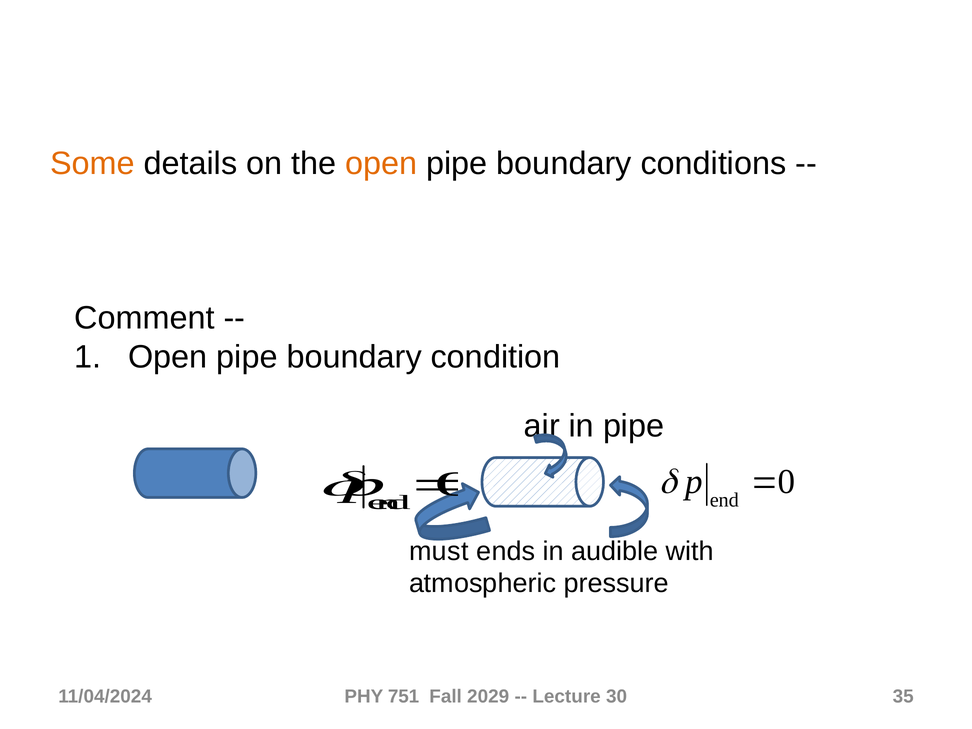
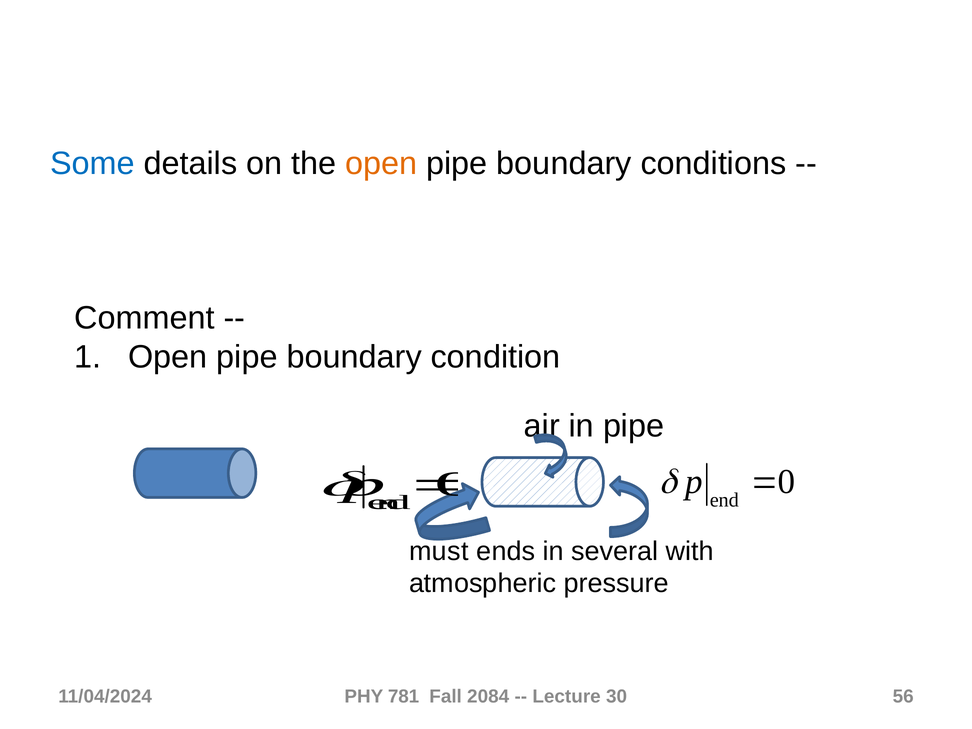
Some colour: orange -> blue (92, 163)
audible: audible -> several (615, 551)
751: 751 -> 781 (404, 696)
2029: 2029 -> 2084 (488, 696)
35: 35 -> 56 (903, 696)
